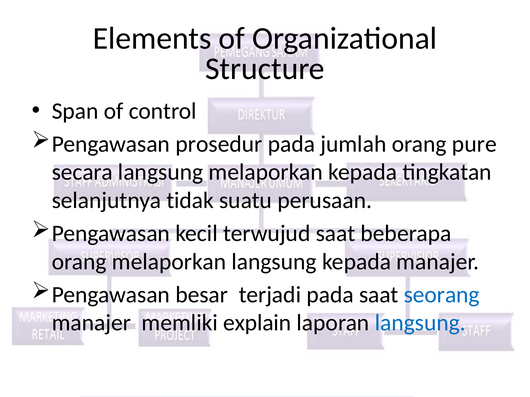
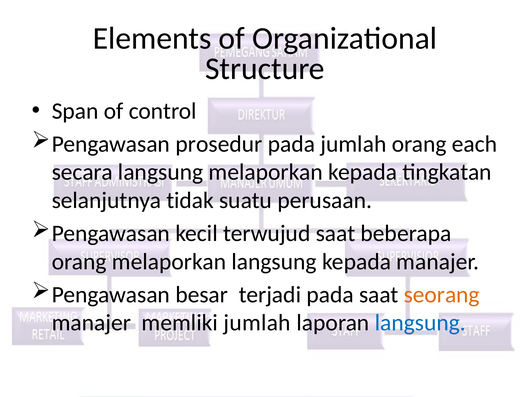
pure: pure -> each (475, 144)
seorang colour: blue -> orange (442, 295)
memliki explain: explain -> jumlah (257, 323)
